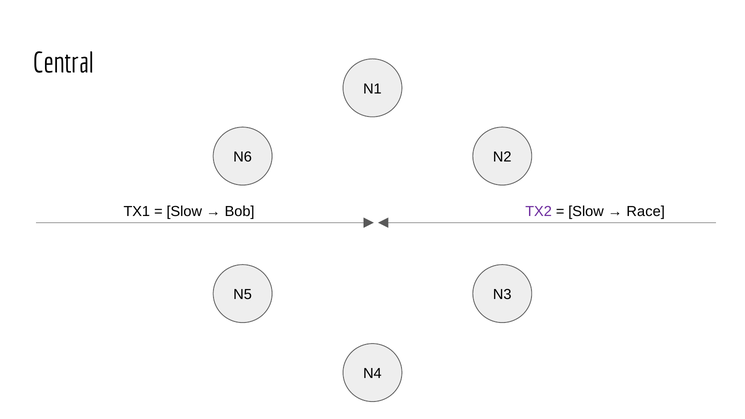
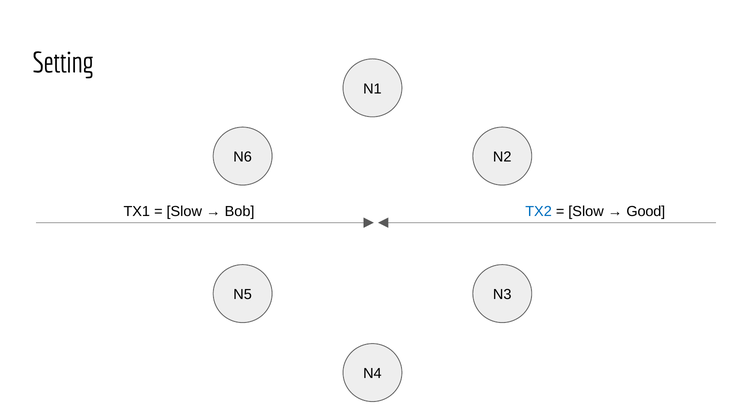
Central: Central -> Setting (64, 63)
TX2 colour: purple -> blue (539, 212)
Race: Race -> Good (646, 212)
